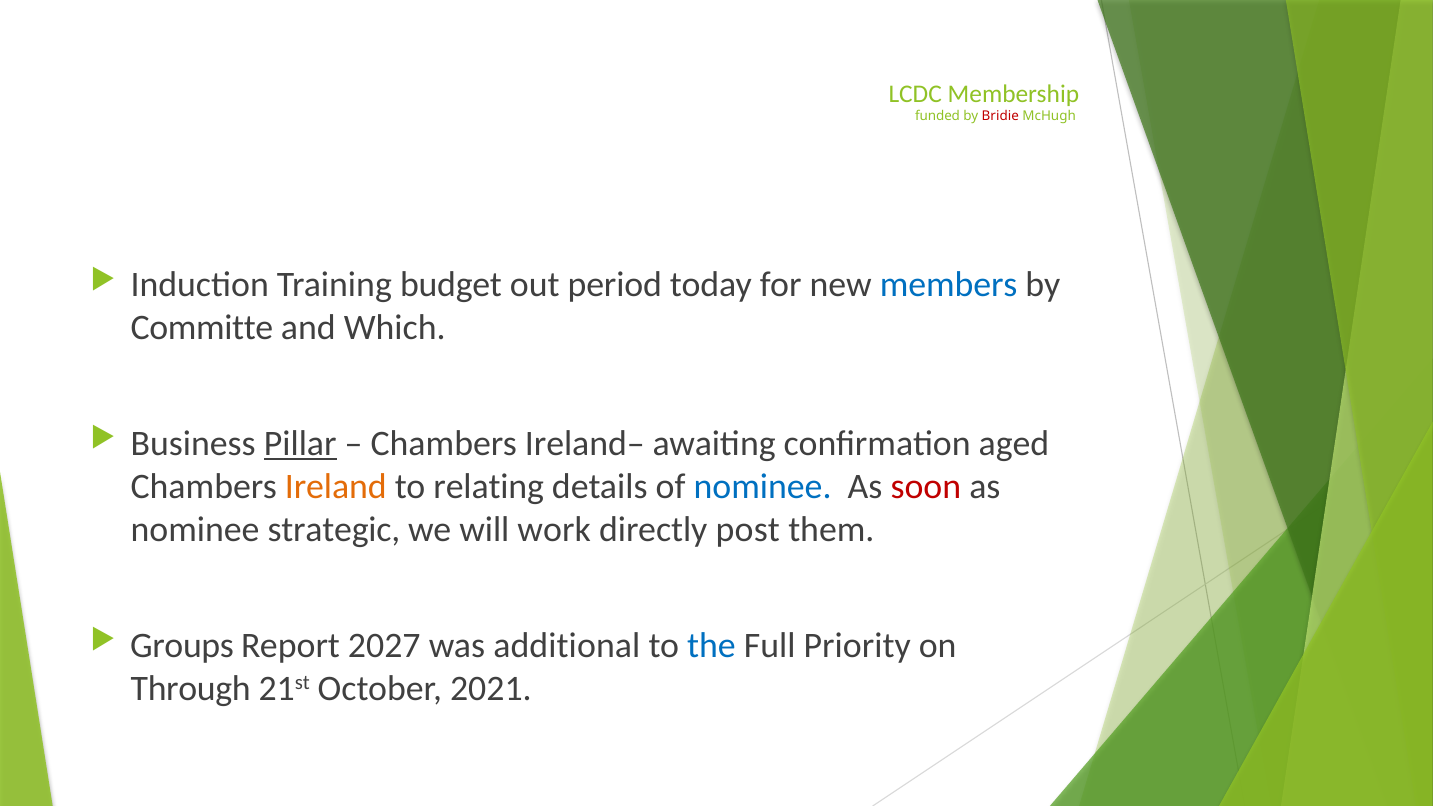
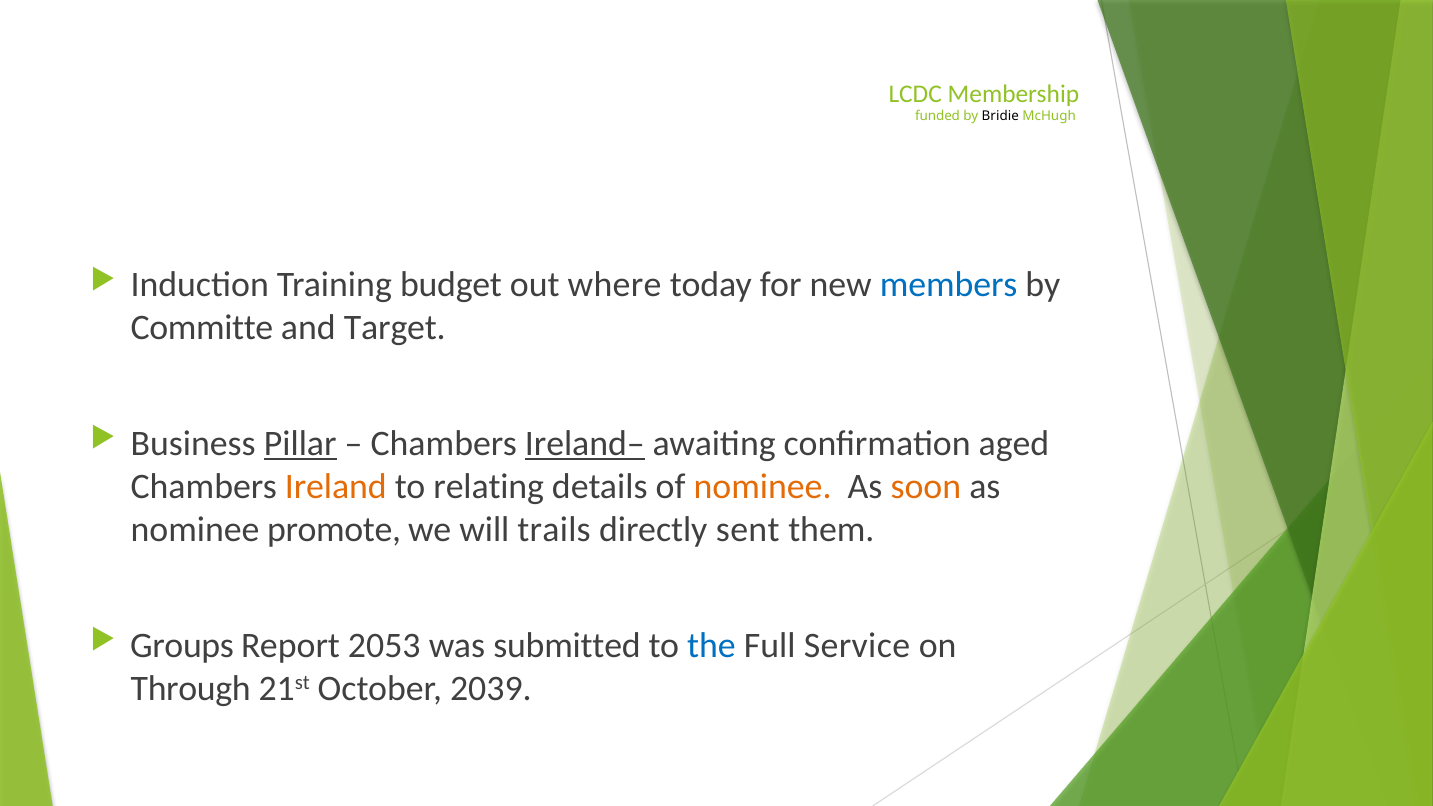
Bridie colour: red -> black (1000, 116)
period: period -> where (615, 285)
Which: Which -> Target (395, 328)
Ireland– underline: none -> present (585, 444)
nominee colour: blue -> orange (763, 487)
soon colour: red -> orange (926, 487)
strategic: strategic -> promote (334, 530)
work: work -> trails (554, 530)
post: post -> sent (748, 530)
2027: 2027 -> 2053 (384, 645)
additional: additional -> submitted (567, 645)
Priority: Priority -> Service (857, 645)
2021: 2021 -> 2039 (491, 688)
